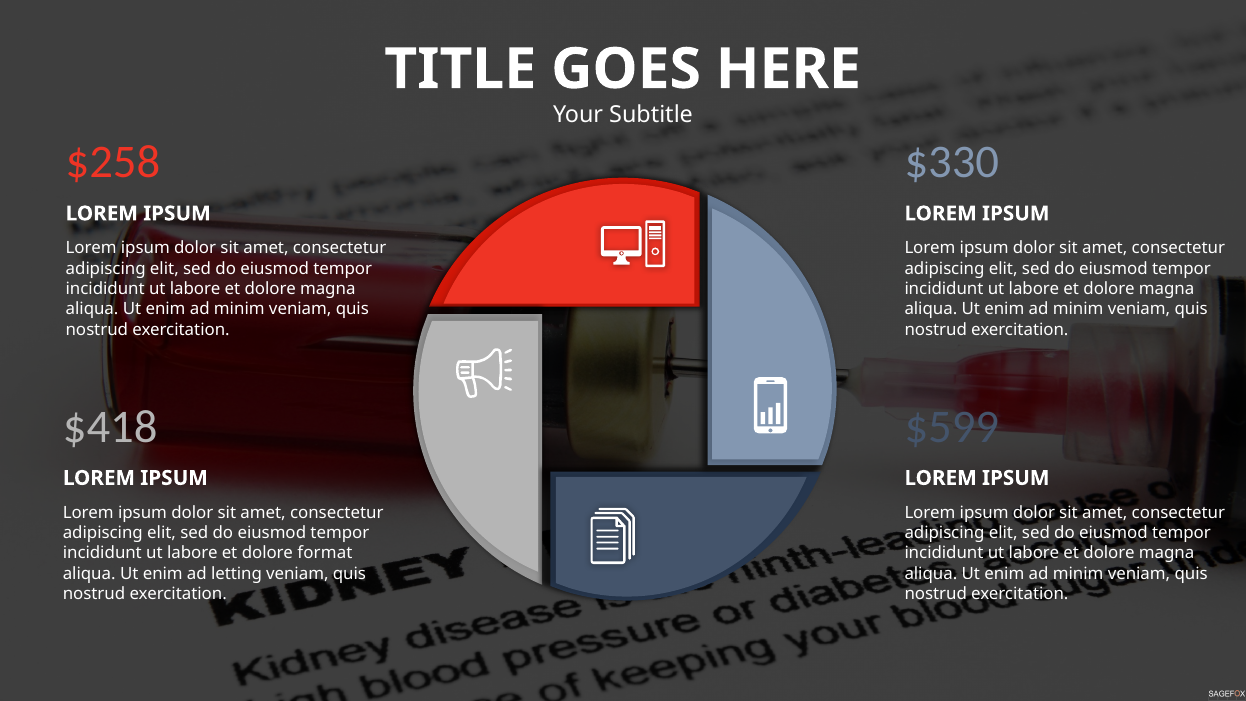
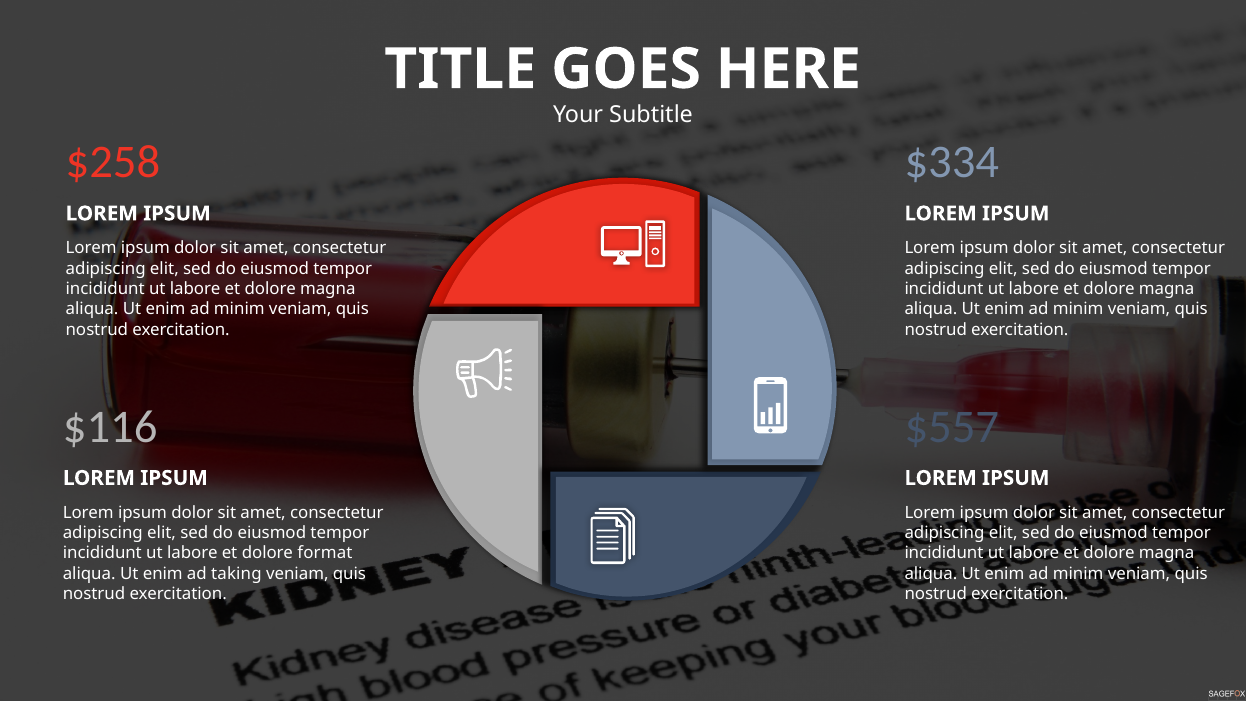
$330: $330 -> $334 (952, 162)
$418: $418 -> $116 (110, 427)
$599: $599 -> $557 (952, 427)
letting: letting -> taking (236, 574)
